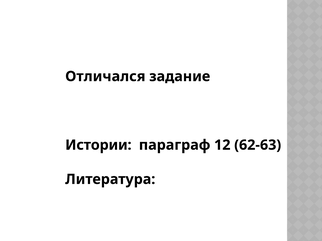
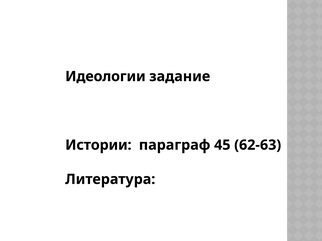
Отличался: Отличался -> Идеологии (105, 77)
12: 12 -> 45 (222, 145)
